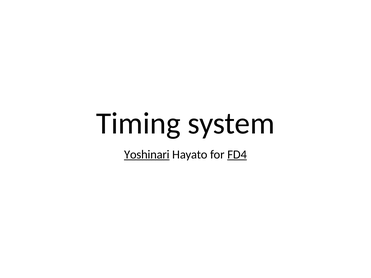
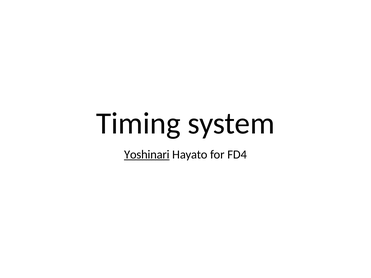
FD4 underline: present -> none (237, 155)
